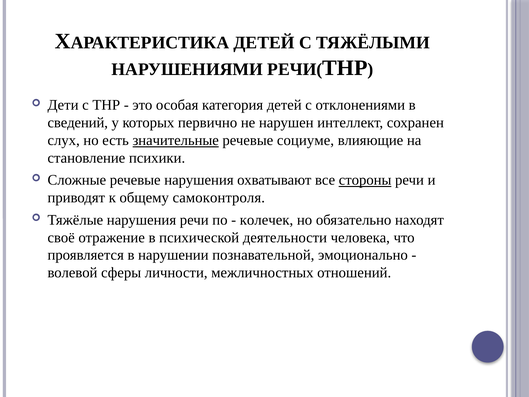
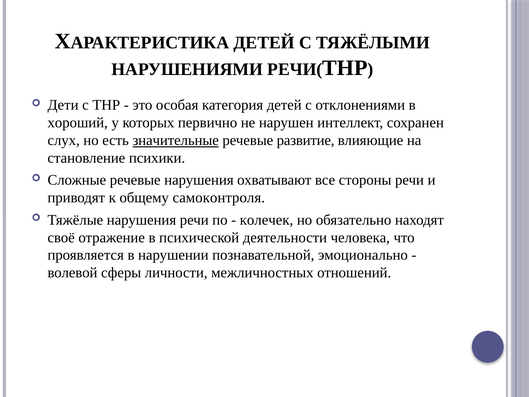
сведений: сведений -> хороший (78, 123)
социуме: социуме -> развитие (306, 140)
стороны underline: present -> none (365, 180)
